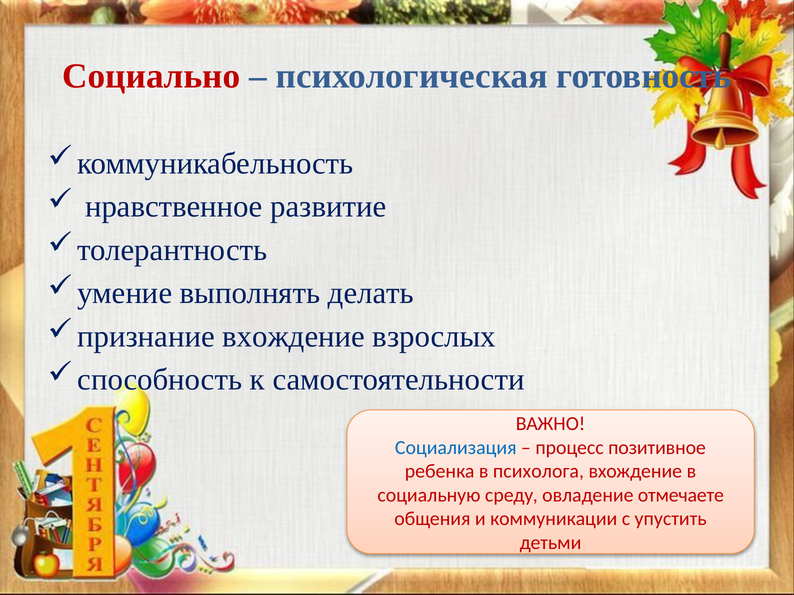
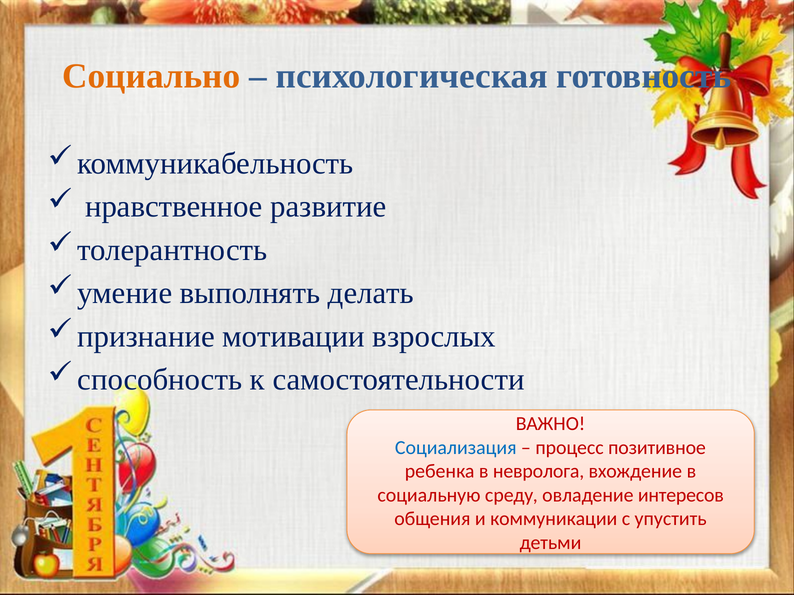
Социально colour: red -> orange (151, 76)
вхождение: вхождение -> мотивации (294, 337)
психолога: психолога -> невролога (539, 472)
отмечаете: отмечаете -> интересов (681, 495)
